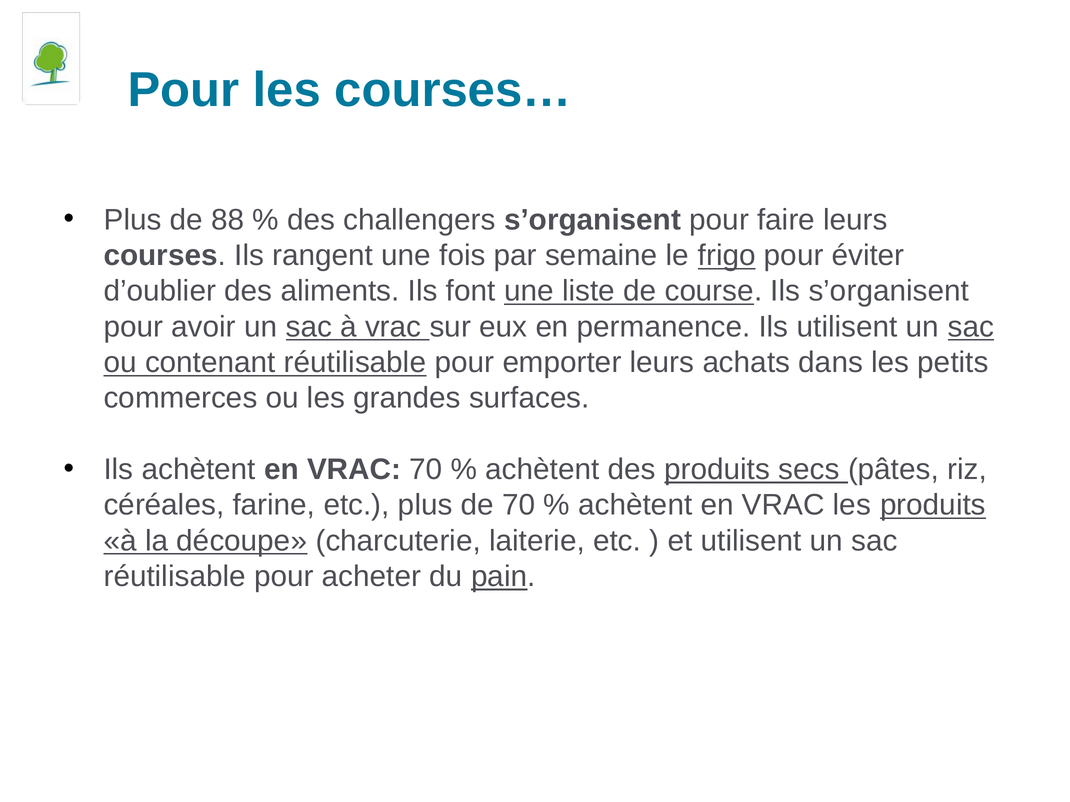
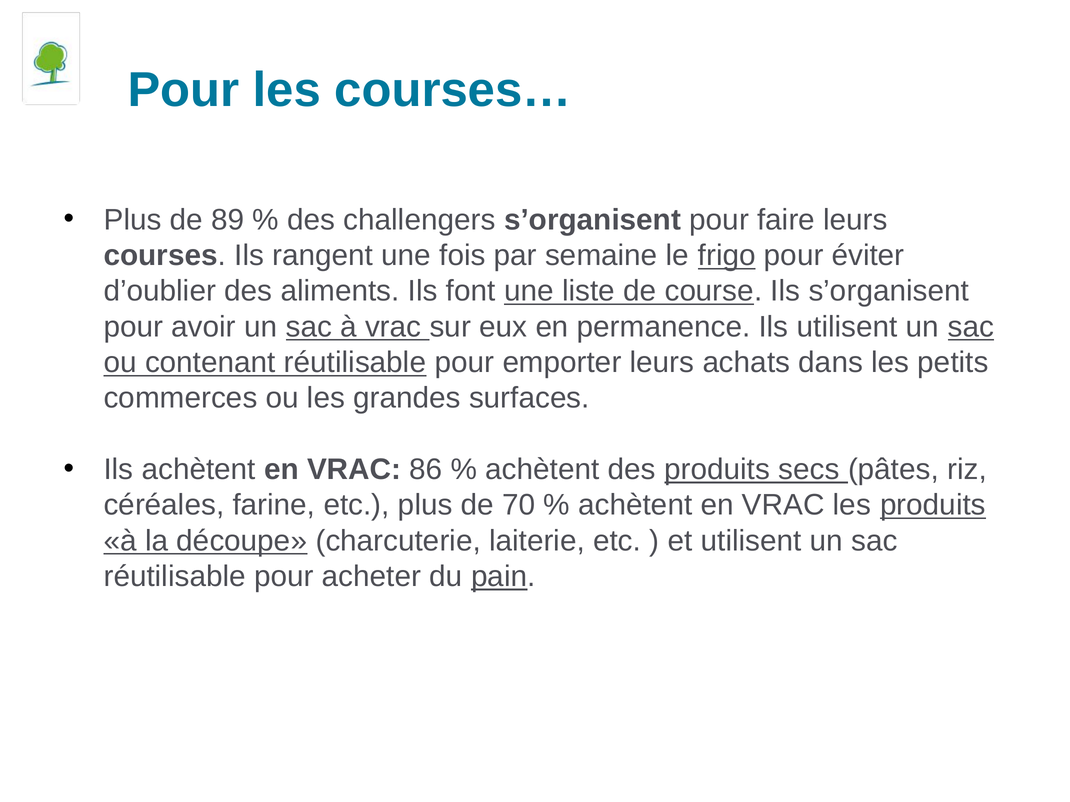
88: 88 -> 89 (228, 220)
VRAC 70: 70 -> 86 (426, 470)
